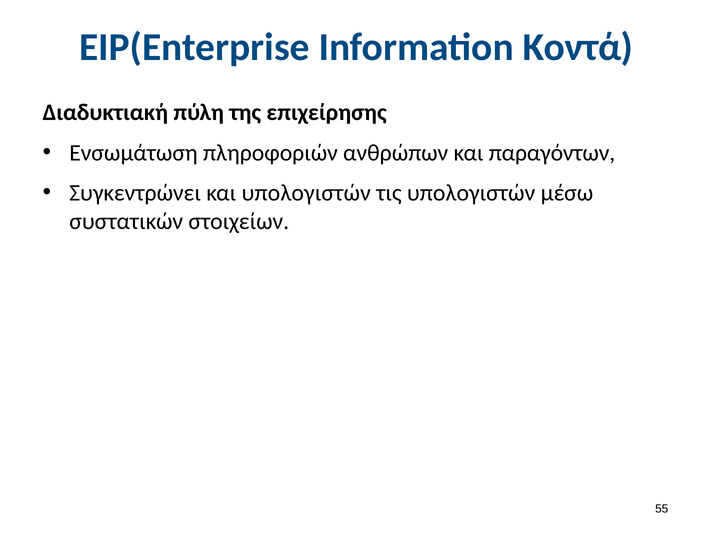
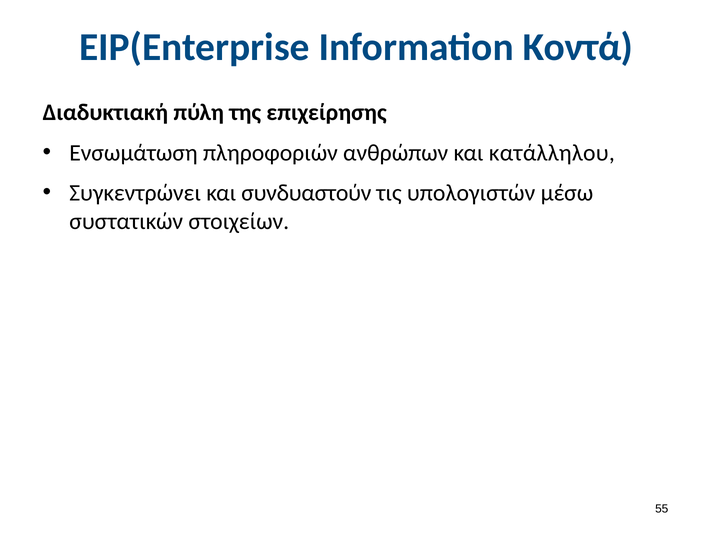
παραγόντων: παραγόντων -> κατάλληλου (552, 153)
και υπολογιστών: υπολογιστών -> συνδυαστούν (306, 193)
